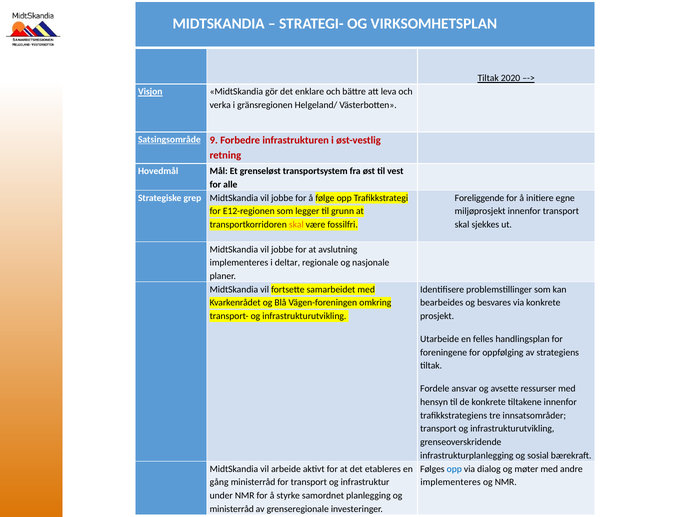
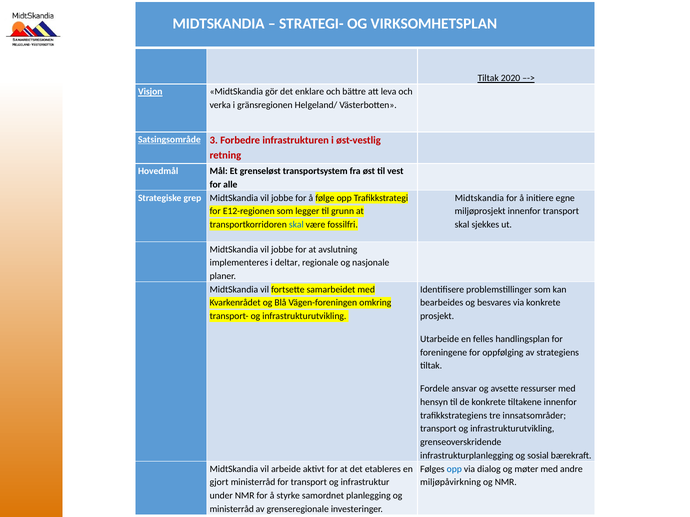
9: 9 -> 3 (214, 141)
Foreliggende: Foreliggende -> Midtskandia (479, 198)
skal colour: orange -> blue (296, 225)
gång: gång -> gjort (219, 483)
implementeres: implementeres -> miljøpåvirkning (451, 483)
